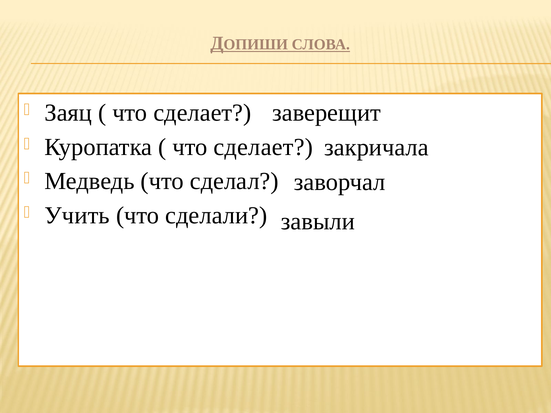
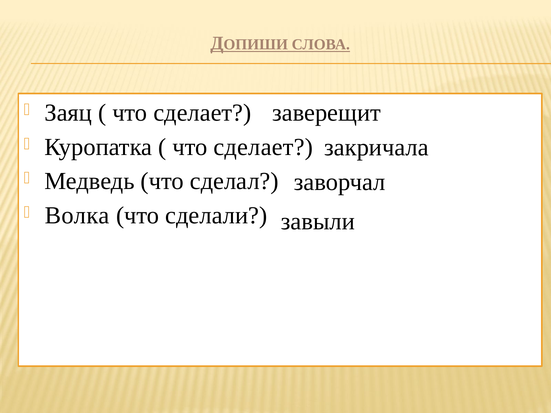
Учить: Учить -> Волка (77, 216)
